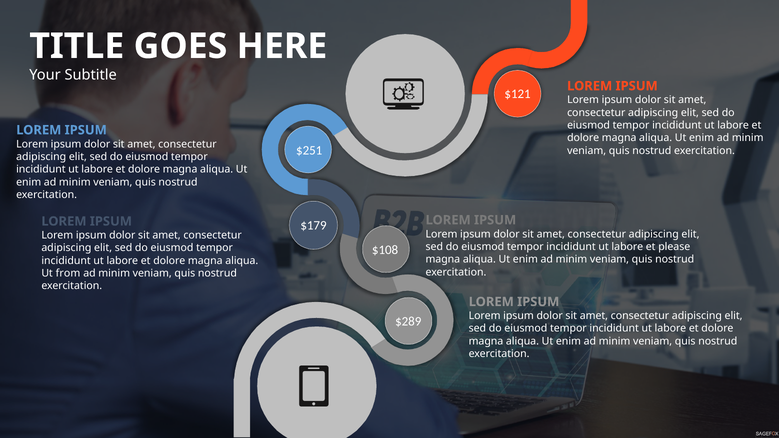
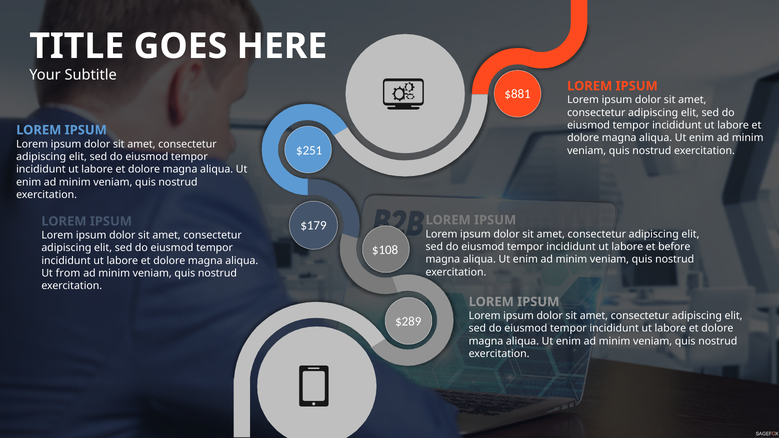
$121: $121 -> $881 (518, 94)
please: please -> before (674, 247)
